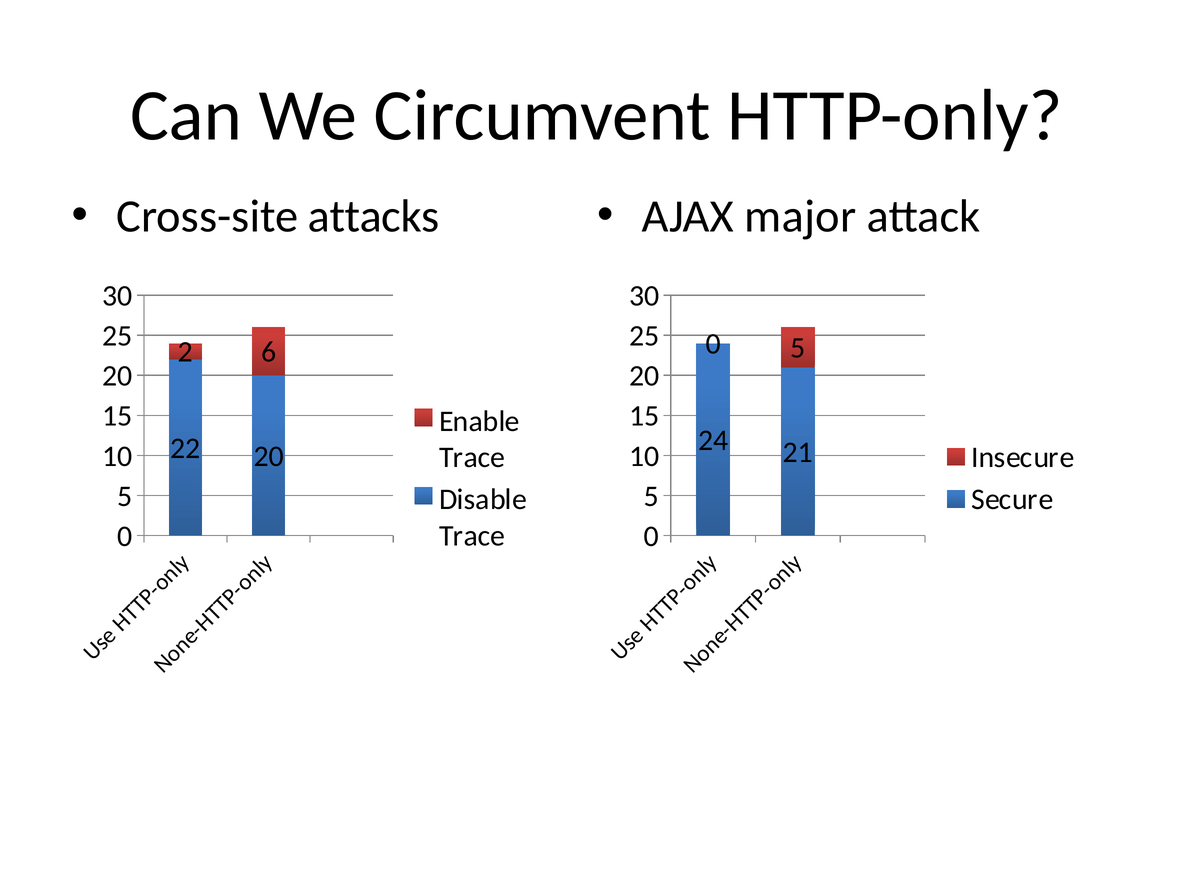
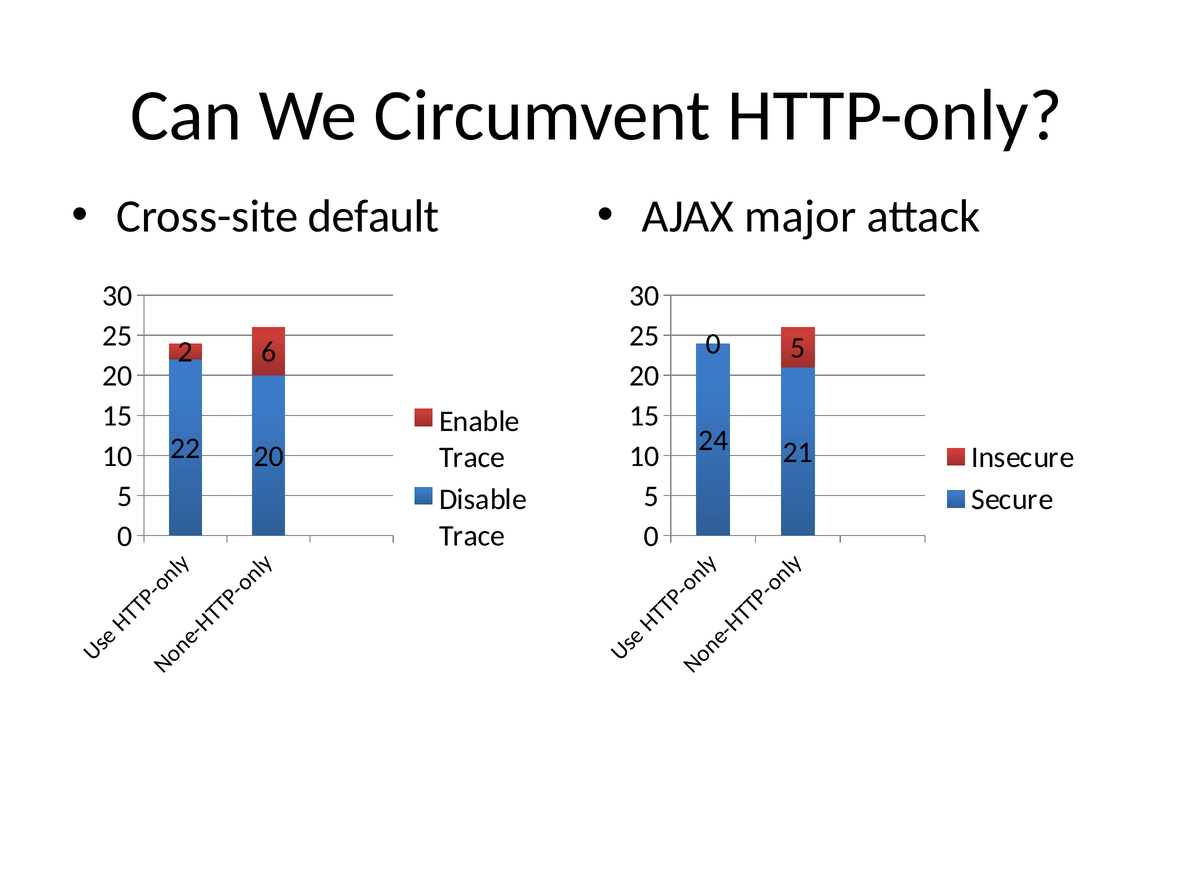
attacks: attacks -> default (374, 216)
